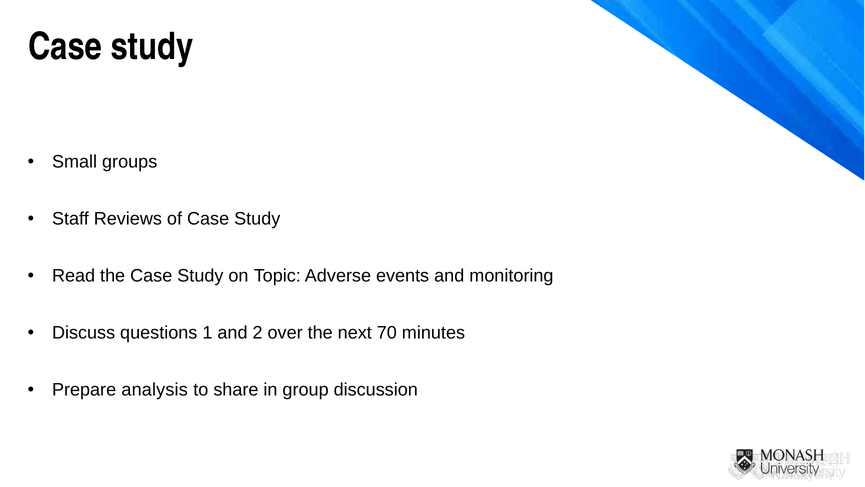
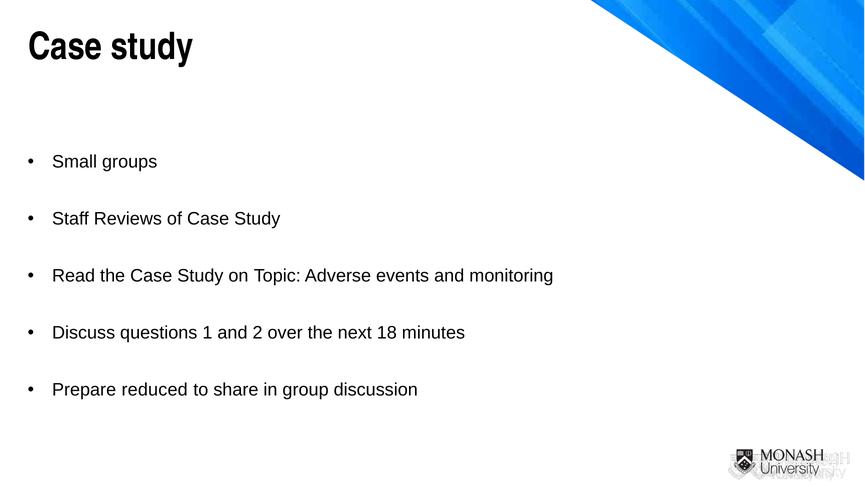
70: 70 -> 18 (387, 333)
analysis: analysis -> reduced (155, 389)
